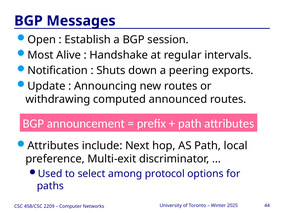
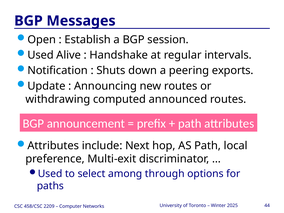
Most: Most -> Used (41, 55)
protocol: protocol -> through (165, 174)
